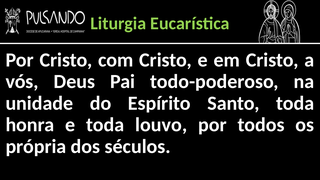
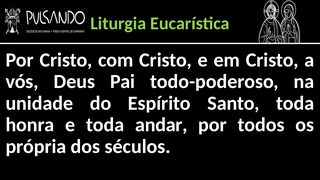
louvo: louvo -> andar (161, 125)
